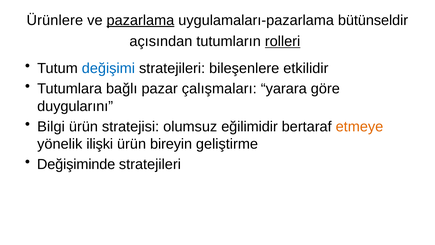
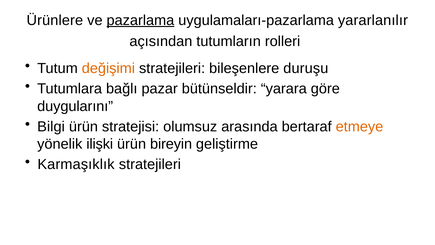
bütünseldir: bütünseldir -> yararlanılır (373, 20)
rolleri underline: present -> none (283, 41)
değişimi colour: blue -> orange (108, 68)
etkilidir: etkilidir -> duruşu (306, 68)
çalışmaları: çalışmaları -> bütünseldir (219, 89)
eğilimidir: eğilimidir -> arasında (249, 126)
Değişiminde: Değişiminde -> Karmaşıklık (76, 164)
